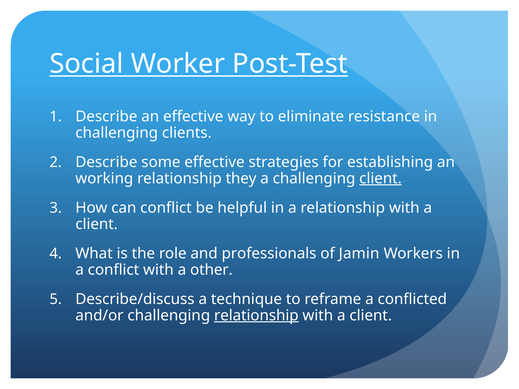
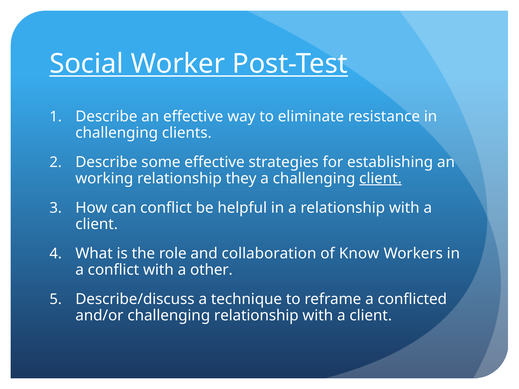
professionals: professionals -> collaboration (269, 254)
Jamin: Jamin -> Know (359, 254)
relationship underline: present -> none (256, 316)
